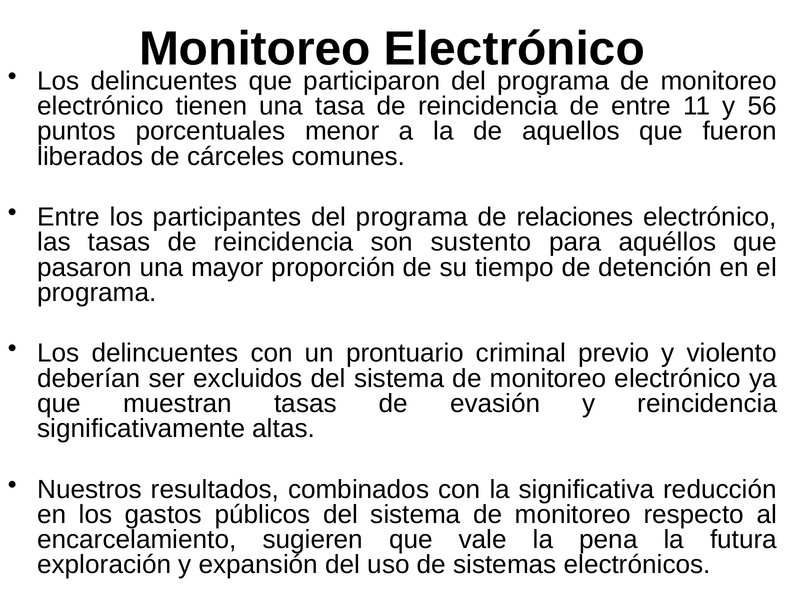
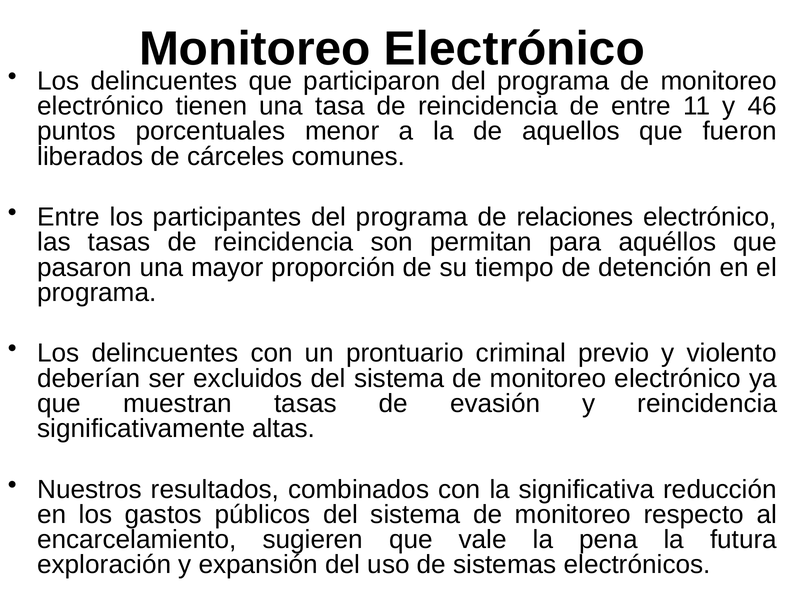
56: 56 -> 46 (762, 106)
sustento: sustento -> permitan (481, 242)
